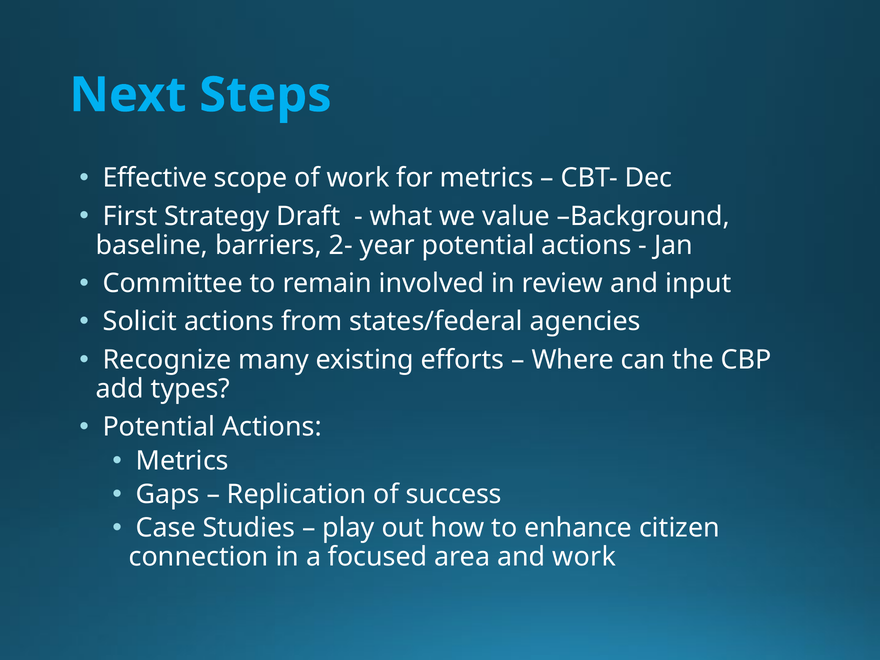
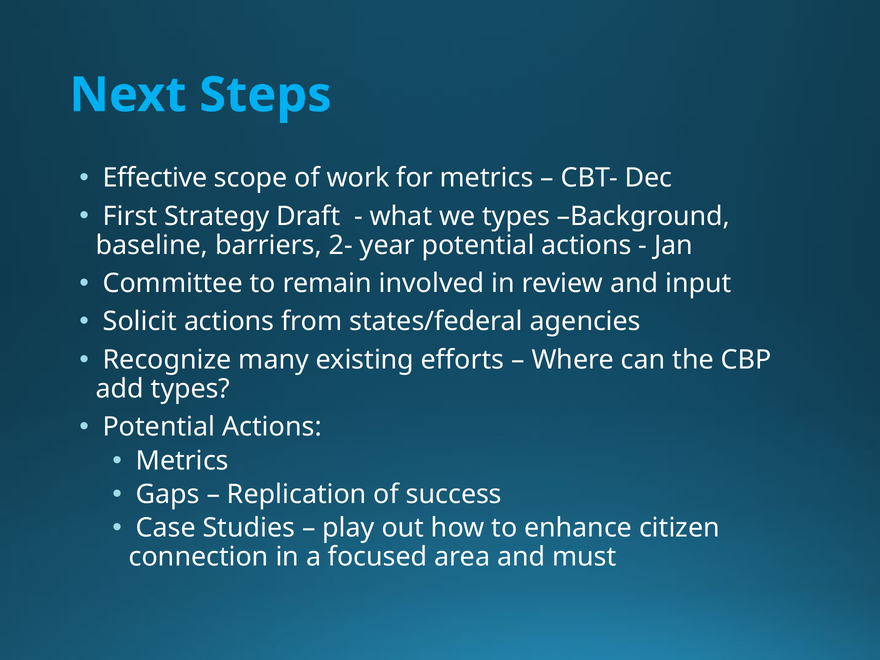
we value: value -> types (516, 216)
and work: work -> must (584, 557)
